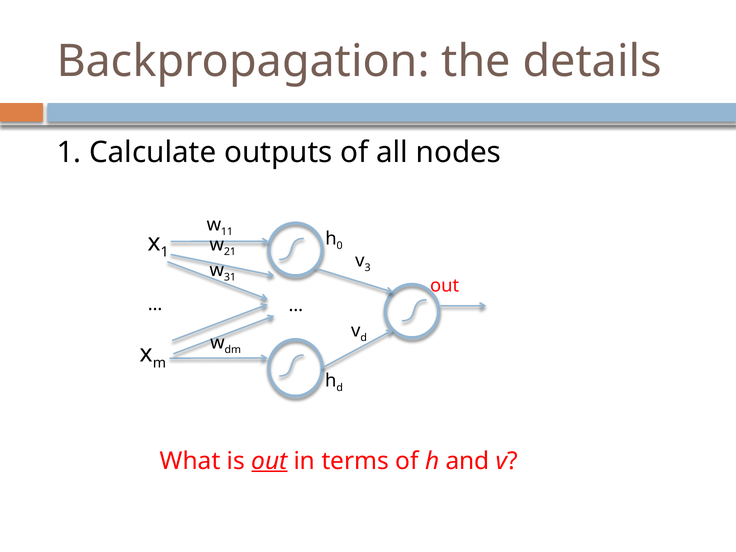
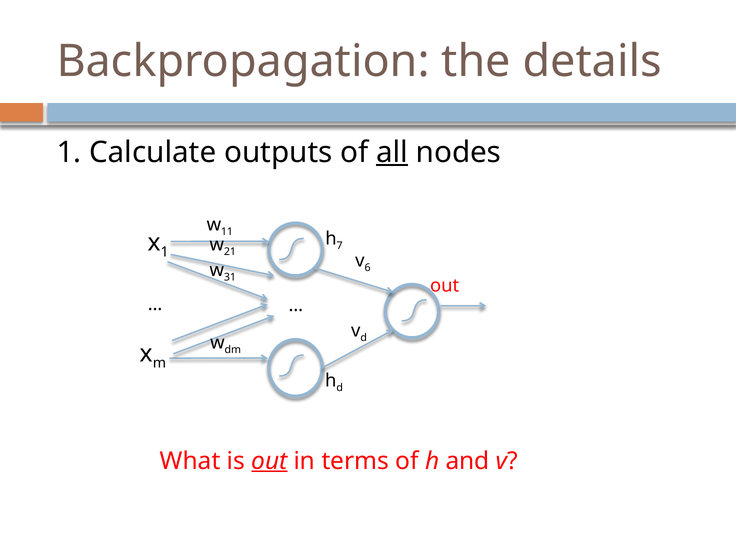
all underline: none -> present (392, 152)
0: 0 -> 7 (340, 246)
3: 3 -> 6 (368, 268)
